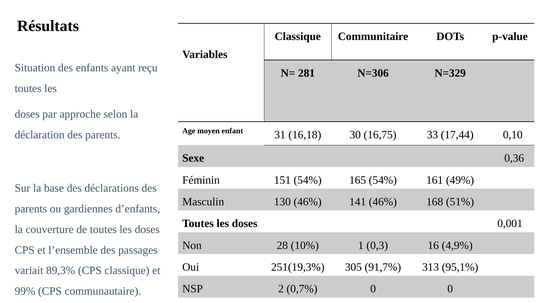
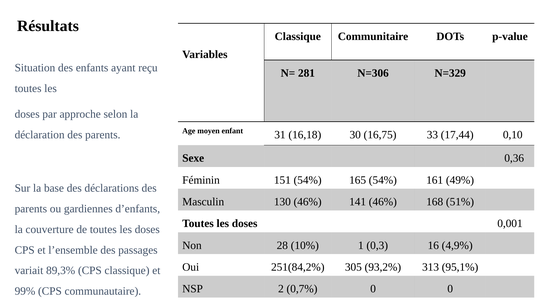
251(19,3%: 251(19,3% -> 251(84,2% (298, 267)
91,7%: 91,7% -> 93,2% (383, 267)
